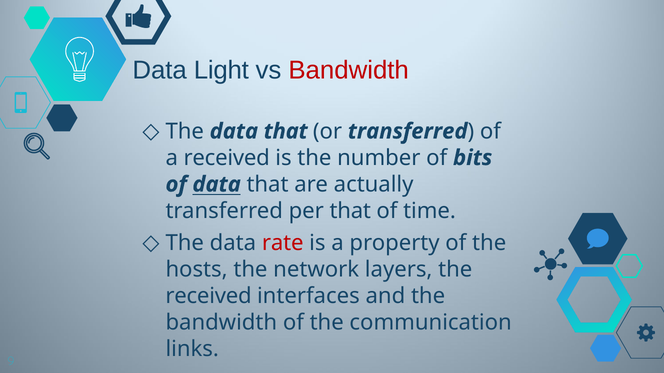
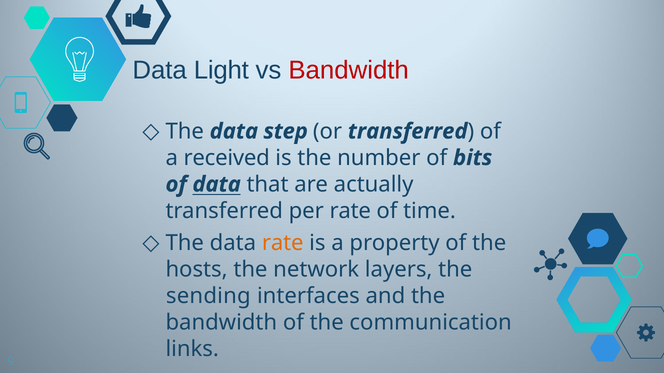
The data that: that -> step (286, 131)
per that: that -> rate (350, 211)
rate colour: red -> orange (283, 243)
received: received -> sending (208, 296)
